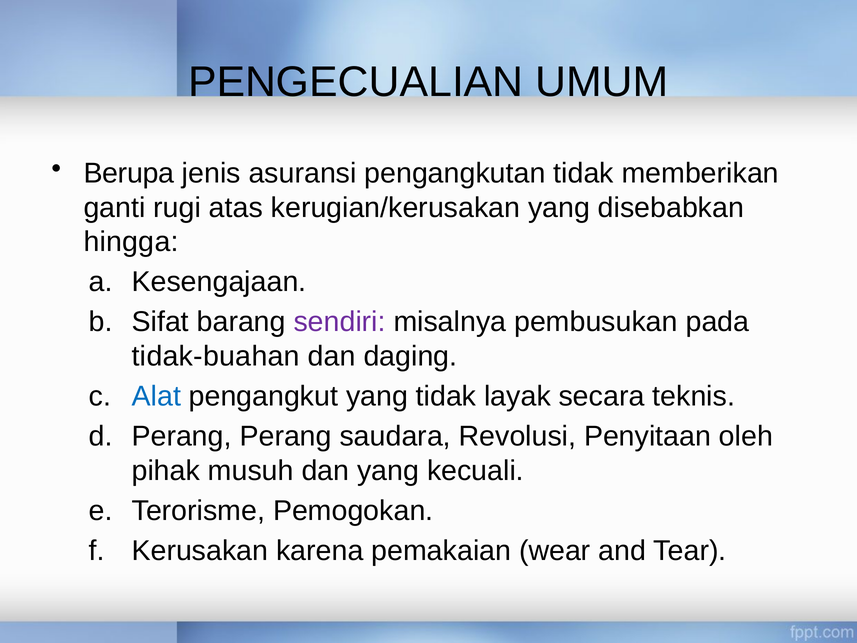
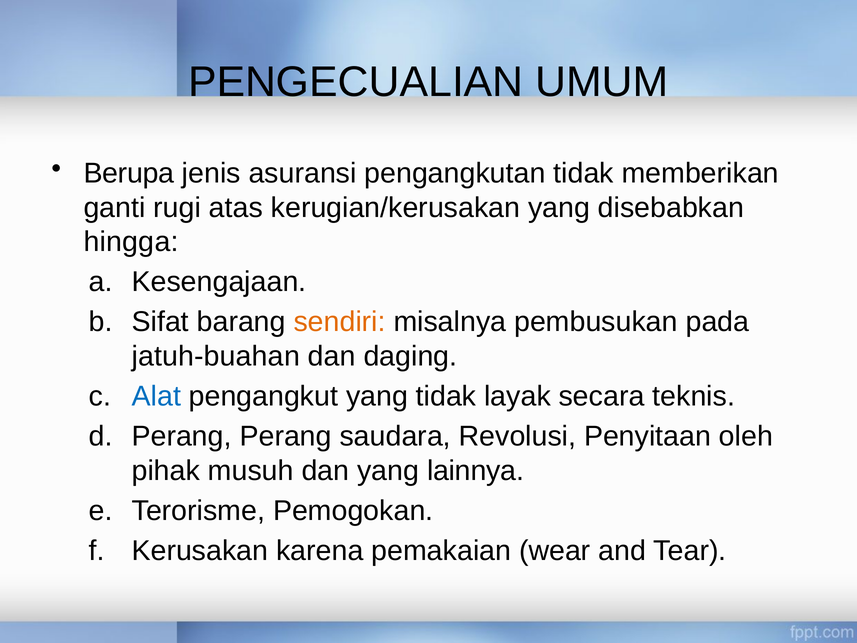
sendiri colour: purple -> orange (340, 322)
tidak-buahan: tidak-buahan -> jatuh-buahan (216, 356)
kecuali: kecuali -> lainnya (476, 470)
